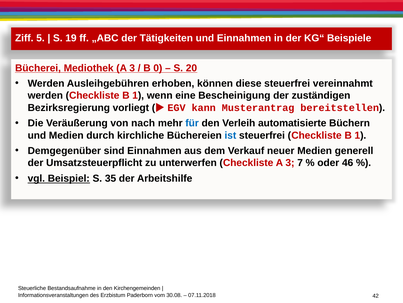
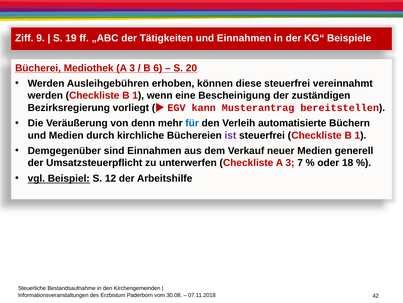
5: 5 -> 9 (40, 38)
0: 0 -> 6 (158, 68)
nach: nach -> denn (143, 123)
ist colour: blue -> purple (230, 135)
46: 46 -> 18 (348, 163)
35: 35 -> 12 (111, 178)
